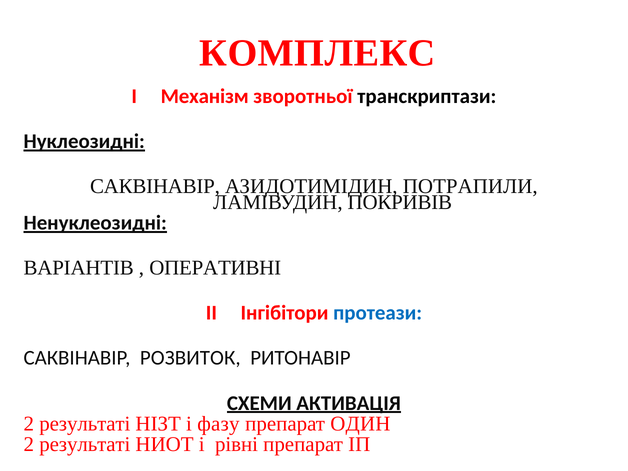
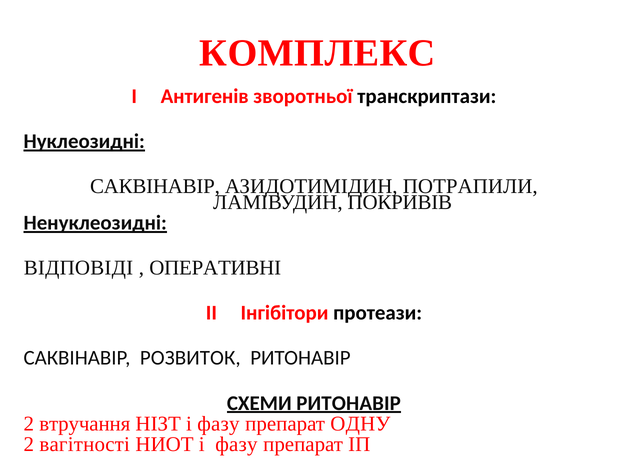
Механізм: Механізм -> Антигенів (205, 96)
ВАРІАНТІВ: ВАРІАНТІВ -> ВІДПОВІДІ (78, 268)
протеази colour: blue -> black (378, 313)
СХЕМИ АКТИВАЦІЯ: АКТИВАЦІЯ -> РИТОНАВІР (349, 403)
результаті: результаті -> втручання (85, 424)
ОДИН: ОДИН -> ОДНУ (360, 424)
результаті: результаті -> вагітності (85, 444)
НИОТ і рівні: рівні -> фазу (236, 444)
